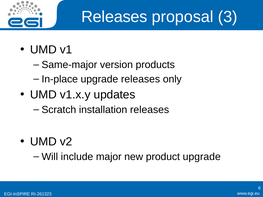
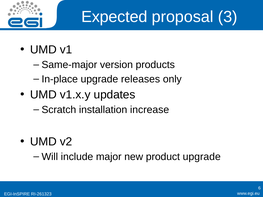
Releases: Releases -> Expected (114, 17)
installation releases: releases -> increase (150, 110)
